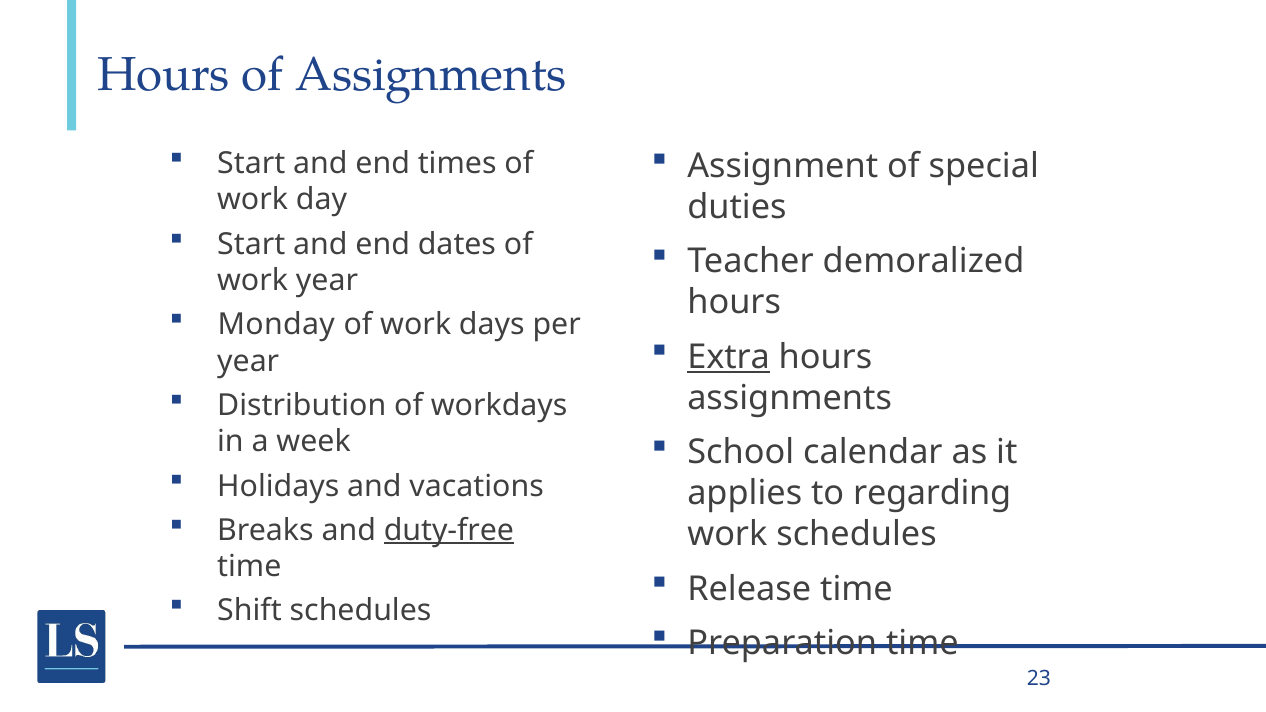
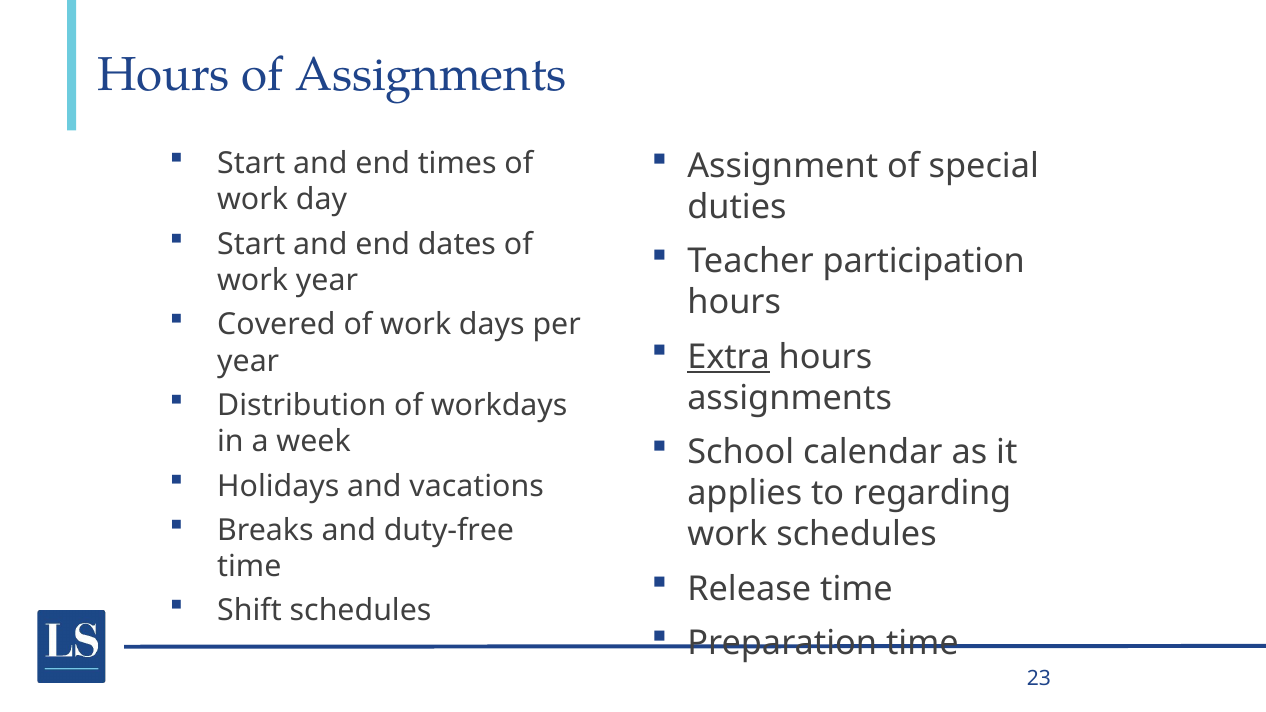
demoralized: demoralized -> participation (924, 262)
Monday: Monday -> Covered (276, 325)
duty-free underline: present -> none (449, 530)
